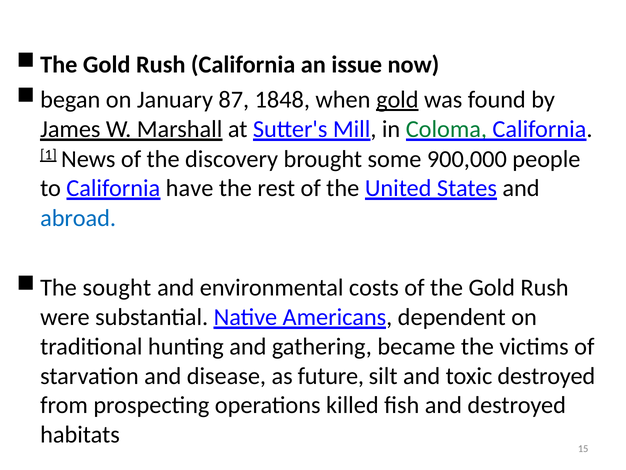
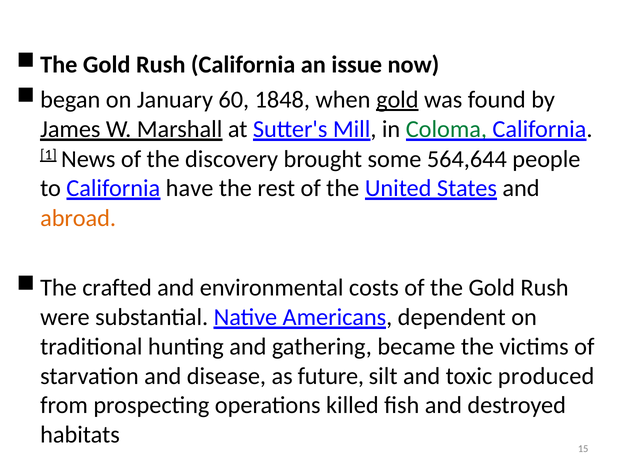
87: 87 -> 60 (234, 99)
900,000: 900,000 -> 564,644 (467, 159)
abroad colour: blue -> orange (78, 218)
sought: sought -> crafted (117, 288)
toxic destroyed: destroyed -> produced (546, 376)
